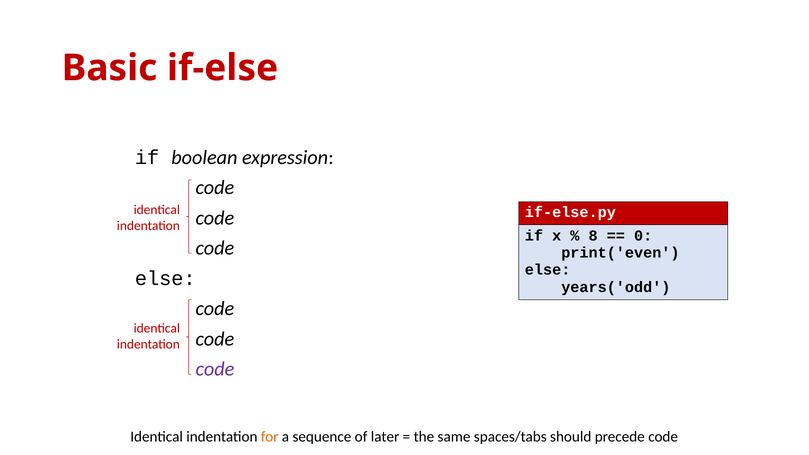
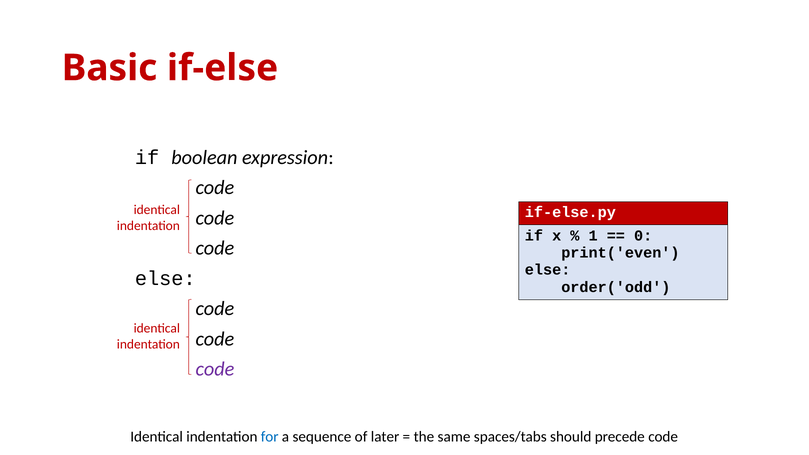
8: 8 -> 1 (593, 236)
years('odd: years('odd -> order('odd (616, 287)
for colour: orange -> blue (270, 437)
